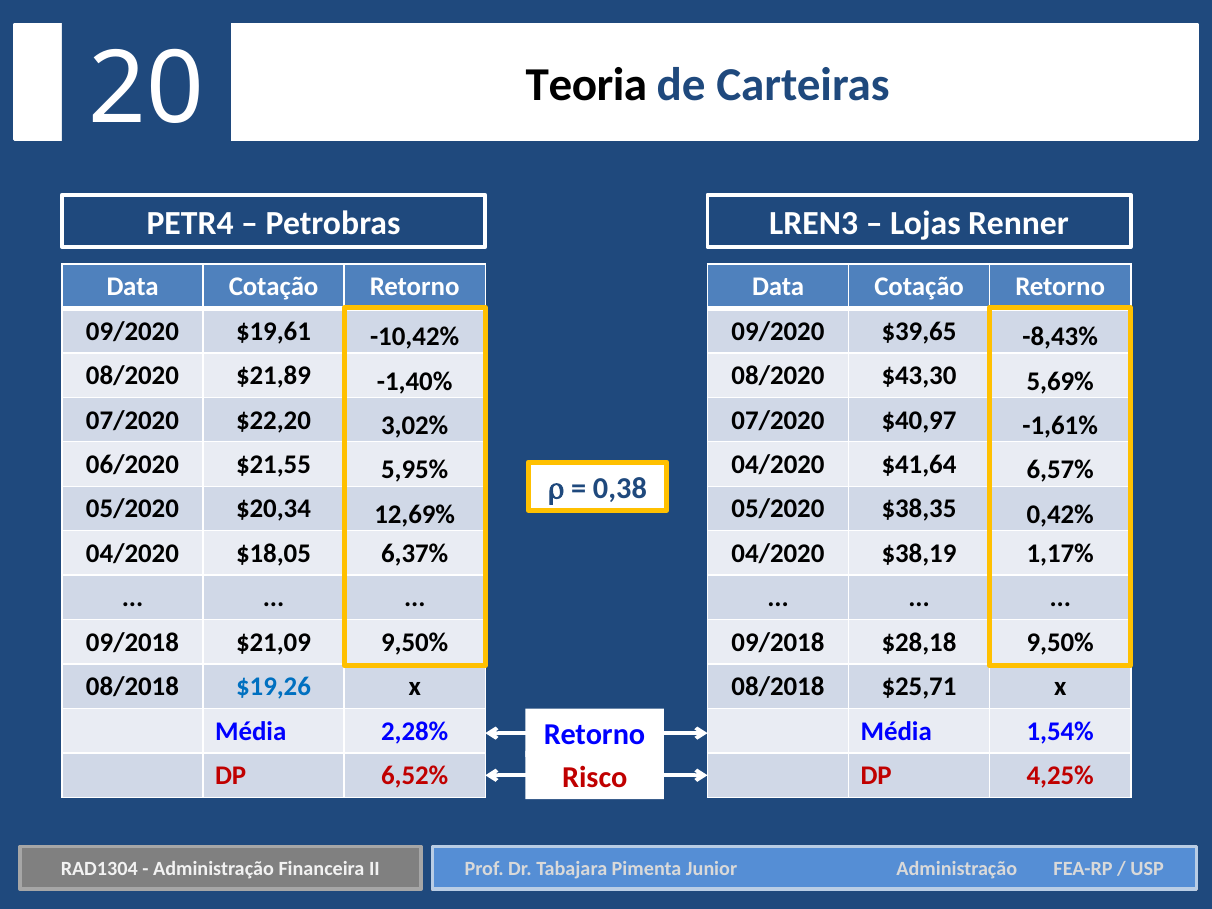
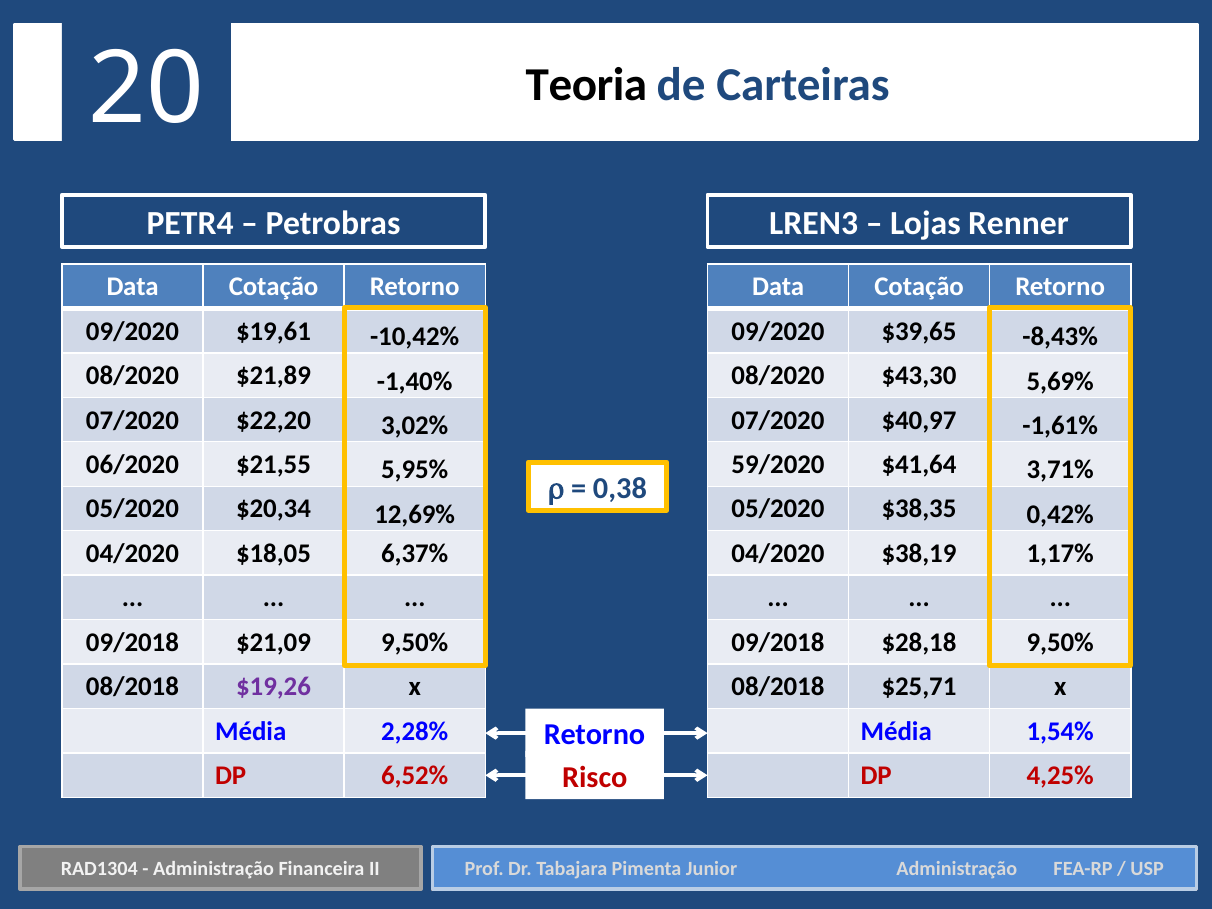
04/2020: 04/2020 -> 59/2020 (778, 465)
6,57%: 6,57% -> 3,71% (1060, 470)
$19,26 colour: blue -> purple (274, 687)
